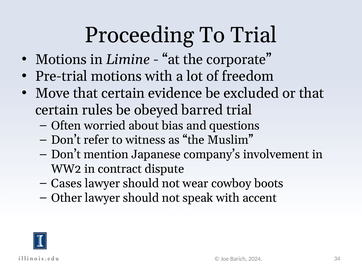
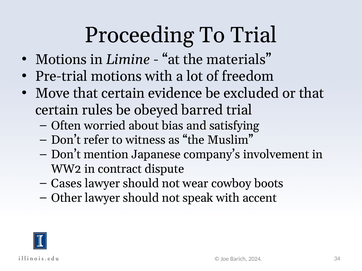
corporate: corporate -> materials (239, 60)
questions: questions -> satisfying (234, 126)
